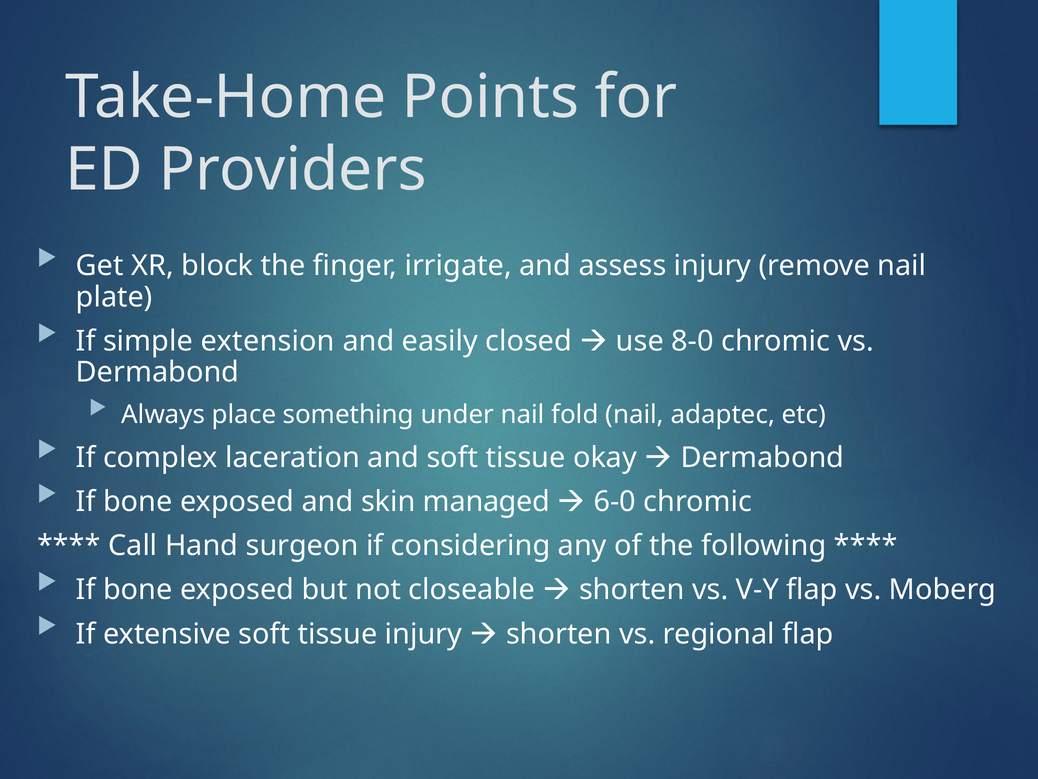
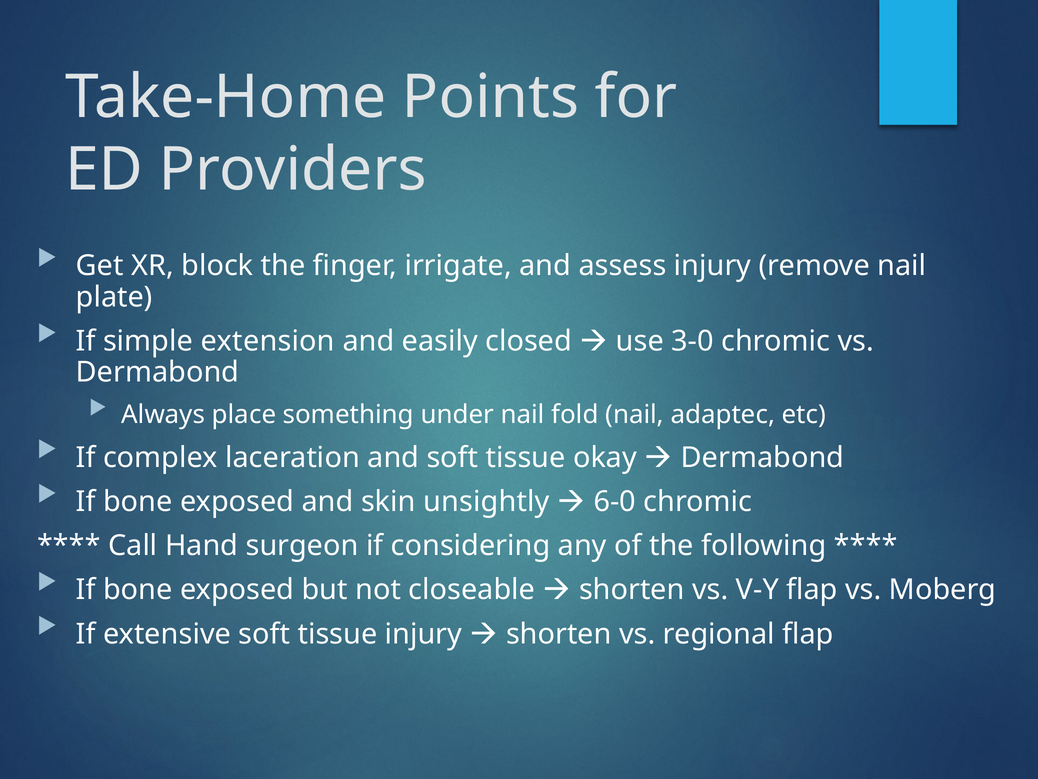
8-0: 8-0 -> 3-0 (693, 341)
managed: managed -> unsightly (486, 501)
